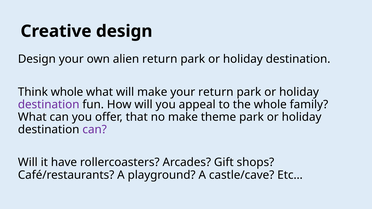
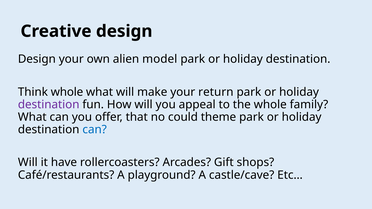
alien return: return -> model (160, 59)
no make: make -> could (183, 117)
can colour: purple -> blue (95, 130)
